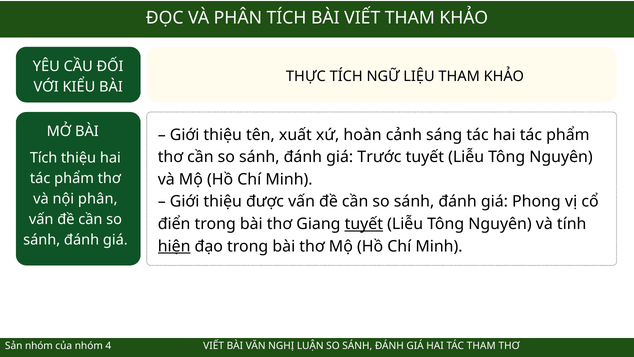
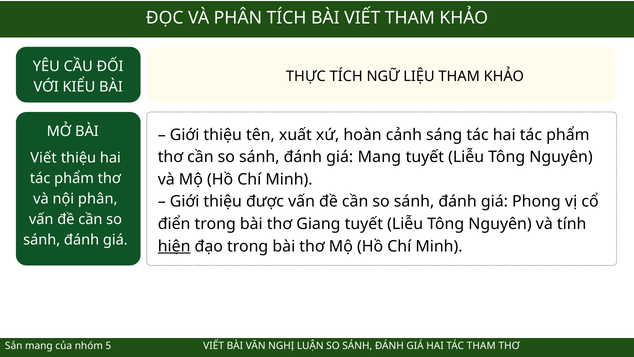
giá Trước: Trước -> Mang (379, 157)
Tích: Tích -> Viết (43, 158)
tuyết underline: present -> none (364, 224)
Sản nhóm: nhóm -> mang (39, 346)
4: 4 -> 5 (108, 346)
